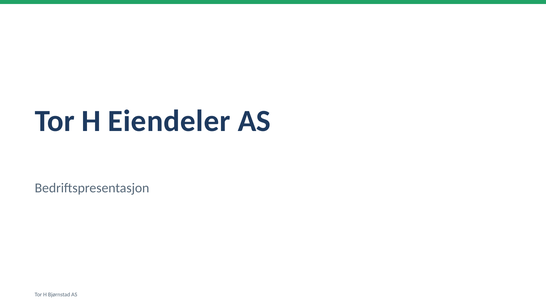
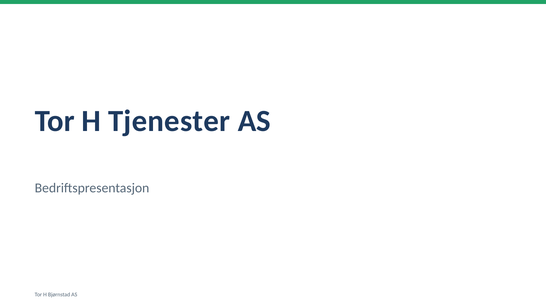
Eiendeler: Eiendeler -> Tjenester (169, 121)
